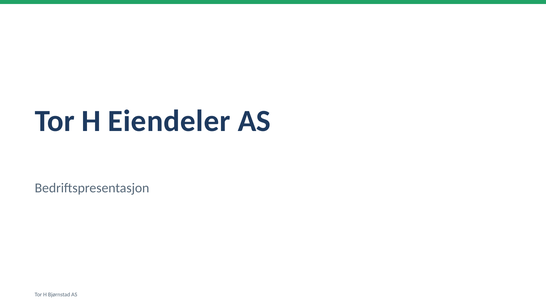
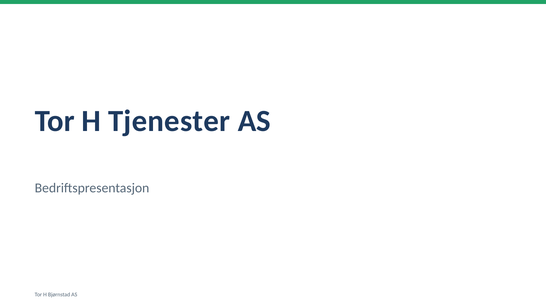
Eiendeler: Eiendeler -> Tjenester (169, 121)
